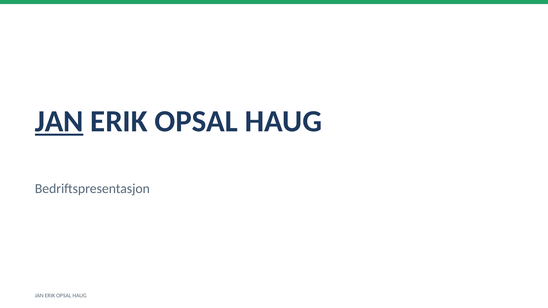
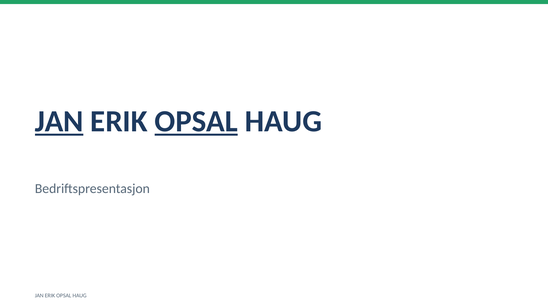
OPSAL underline: none -> present (196, 122)
